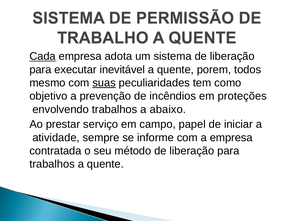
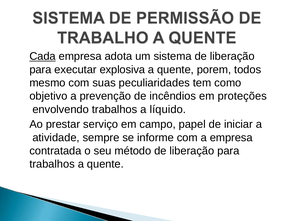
inevitável: inevitável -> explosiva (122, 69)
suas underline: present -> none (104, 83)
abaixo: abaixo -> líquido (168, 109)
